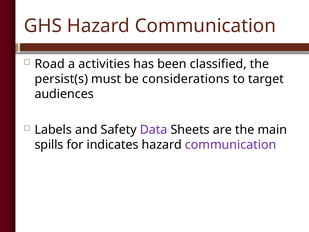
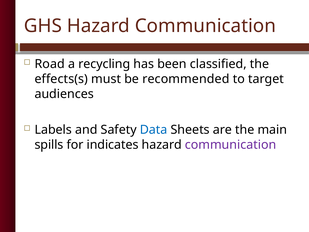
activities: activities -> recycling (104, 64)
persist(s: persist(s -> effects(s (61, 79)
considerations: considerations -> recommended (186, 79)
Data colour: purple -> blue (154, 130)
